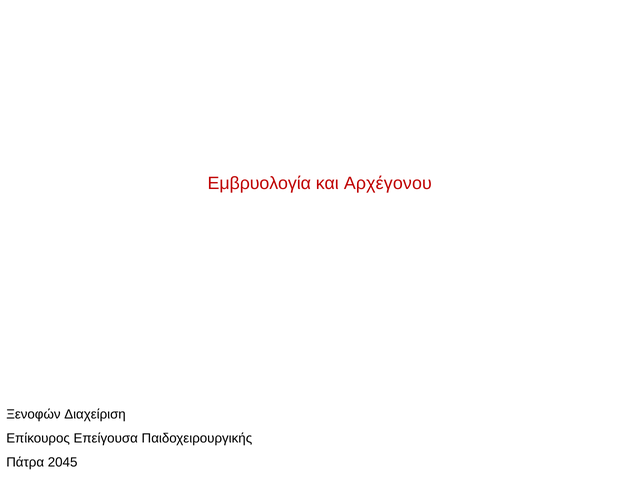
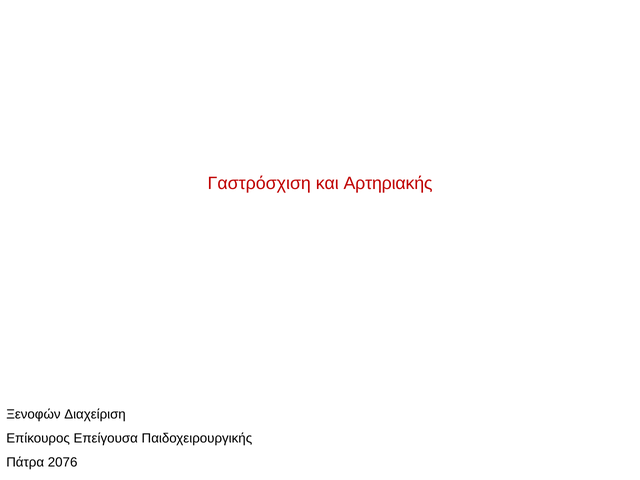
Εμβρυολογία: Εμβρυολογία -> Γαστρόσχιση (259, 184)
Αρχέγονου: Αρχέγονου -> Αρτηριακής (388, 184)
2045: 2045 -> 2076 (63, 462)
